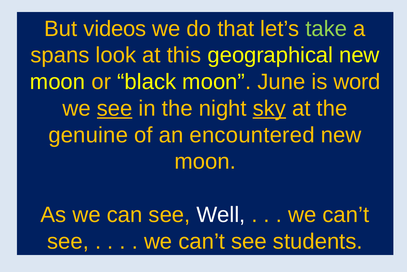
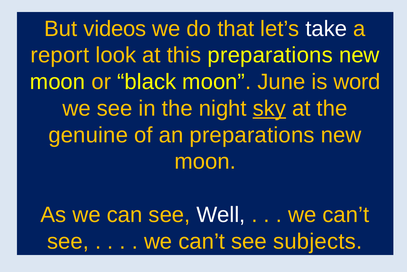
take colour: light green -> white (326, 29)
spans: spans -> report (60, 55)
this geographical: geographical -> preparations (270, 55)
see underline: present -> none (115, 108)
an encountered: encountered -> preparations (252, 135)
students: students -> subjects (318, 241)
